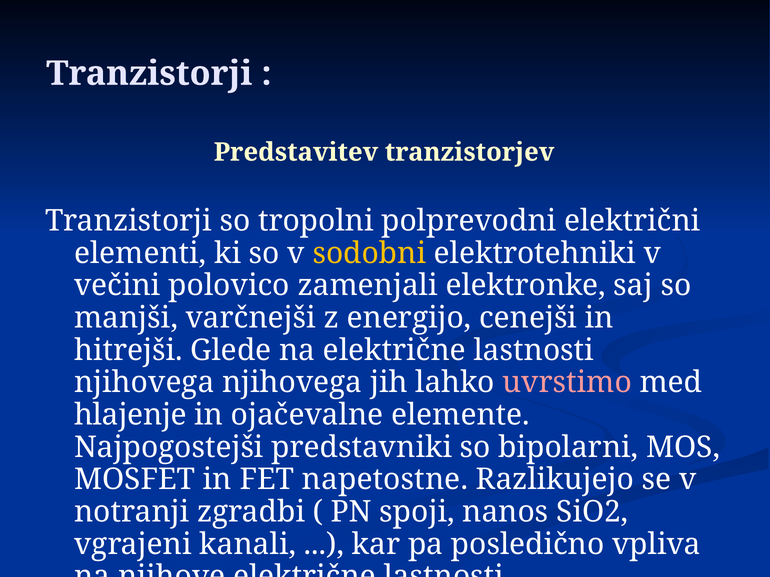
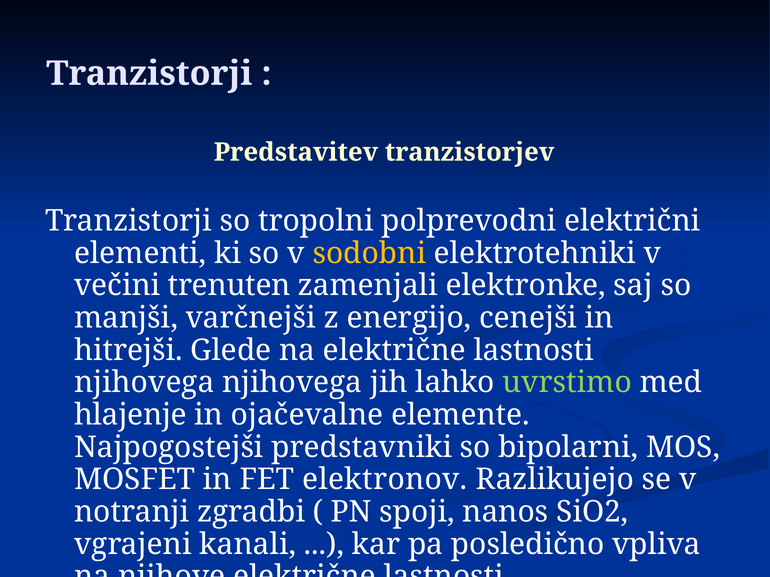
polovico: polovico -> trenuten (229, 286)
uvrstimo colour: pink -> light green (567, 383)
napetostne: napetostne -> elektronov (385, 480)
